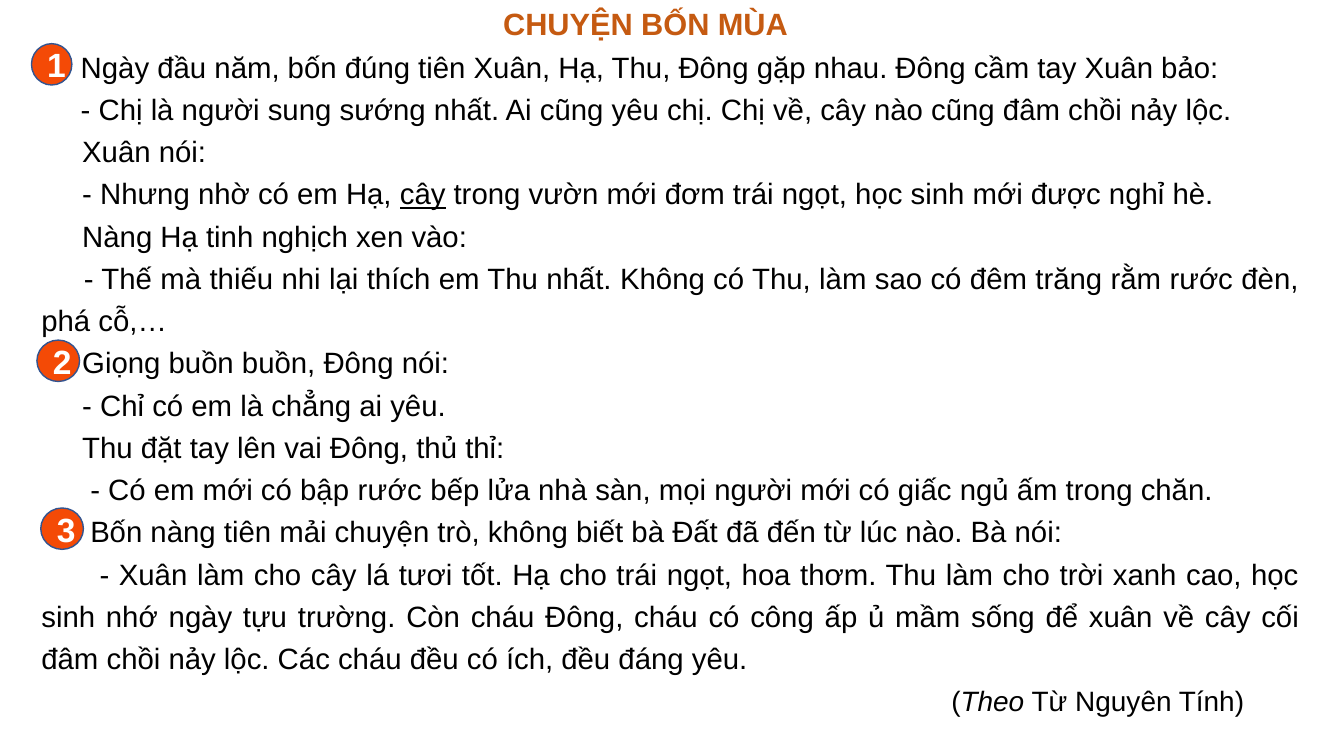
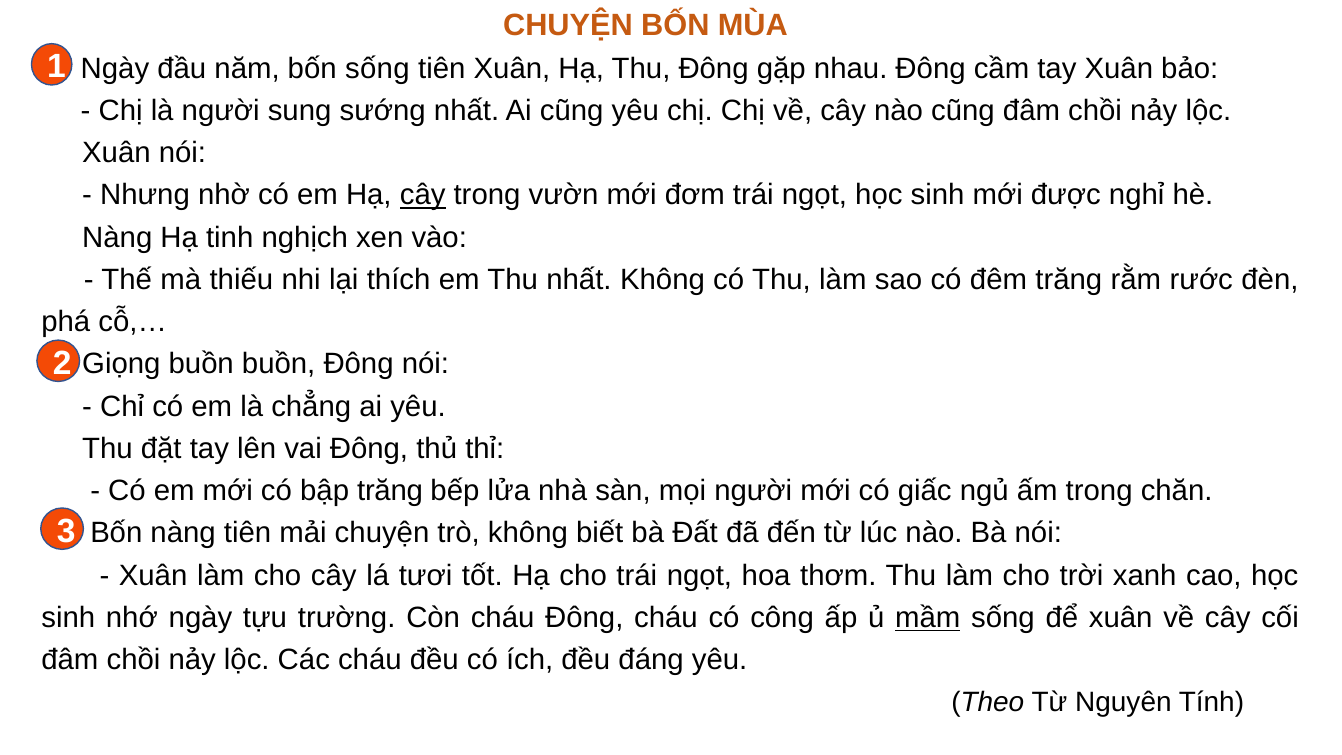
bốn đúng: đúng -> sống (377, 69)
bập rước: rước -> trăng (390, 491)
mầm underline: none -> present (928, 618)
